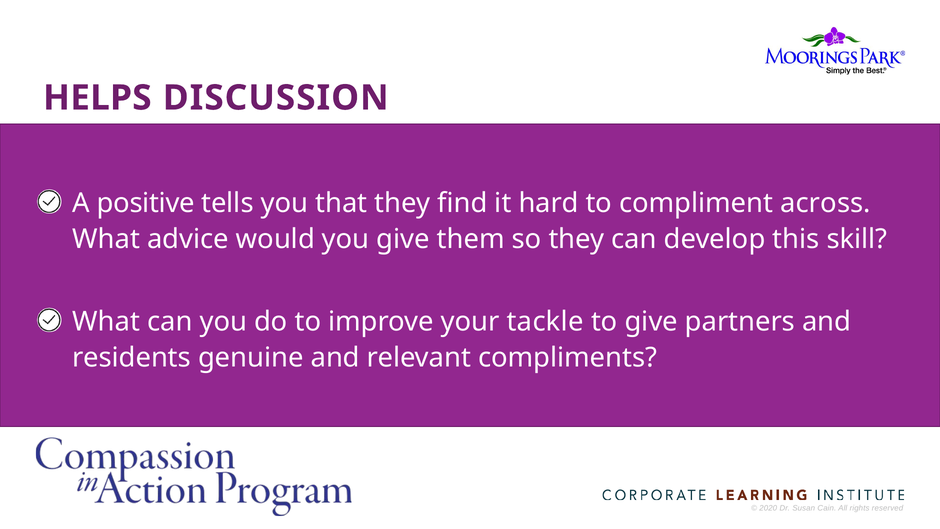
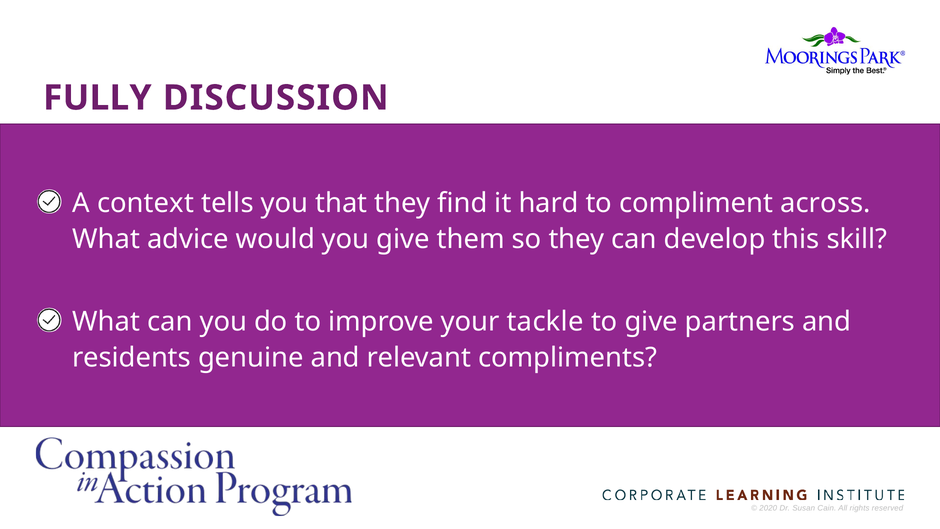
HELPS: HELPS -> FULLY (97, 98)
positive: positive -> context (145, 203)
